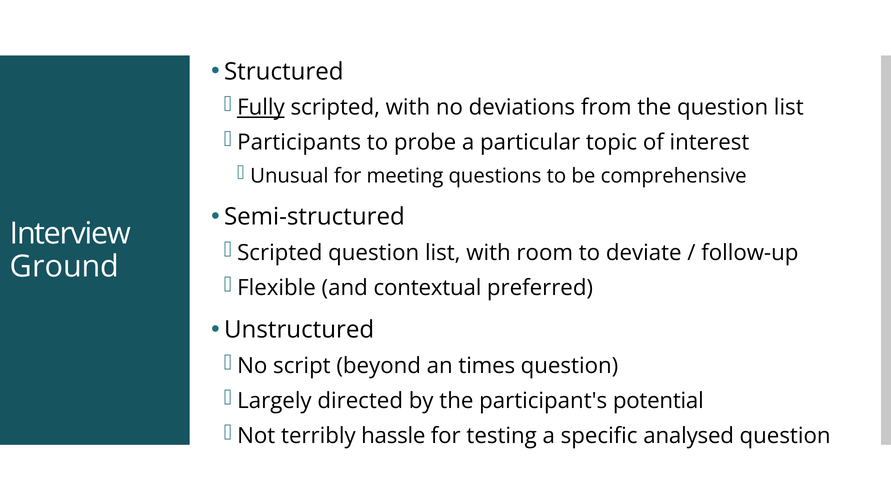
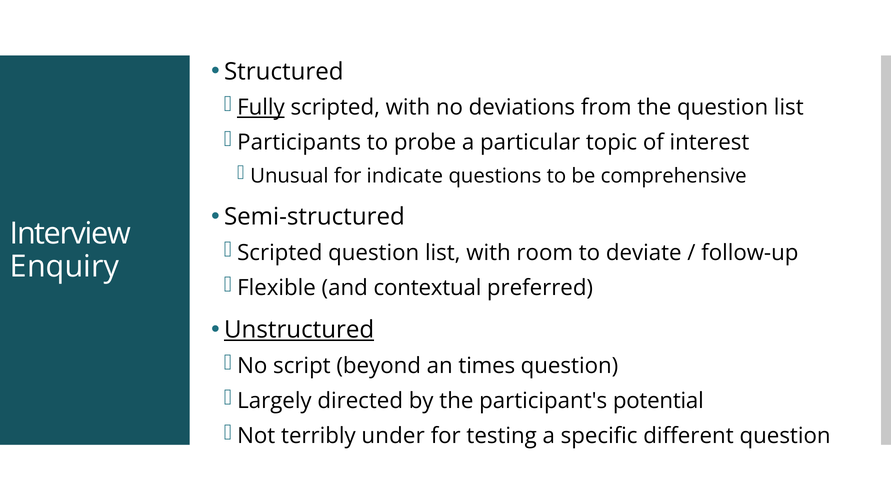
meeting: meeting -> indicate (405, 176)
Ground: Ground -> Enquiry (65, 267)
Unstructured underline: none -> present (299, 330)
hassle: hassle -> under (393, 436)
analysed: analysed -> different (689, 436)
